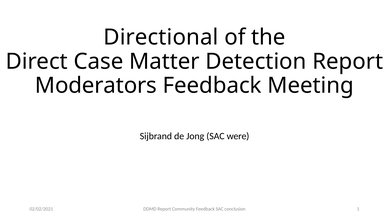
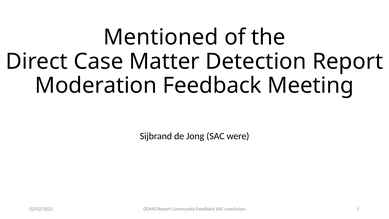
Directional: Directional -> Mentioned (161, 37)
Moderators: Moderators -> Moderation (96, 85)
